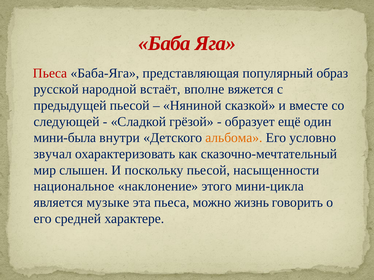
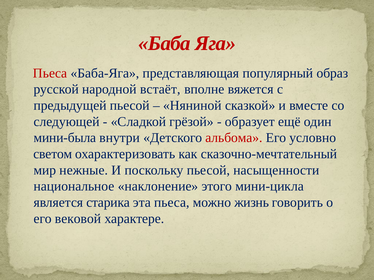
альбома colour: orange -> red (234, 138)
звучал: звучал -> светом (53, 154)
слышен: слышен -> нежные (84, 170)
музыке: музыке -> старика (108, 203)
средней: средней -> вековой (78, 219)
